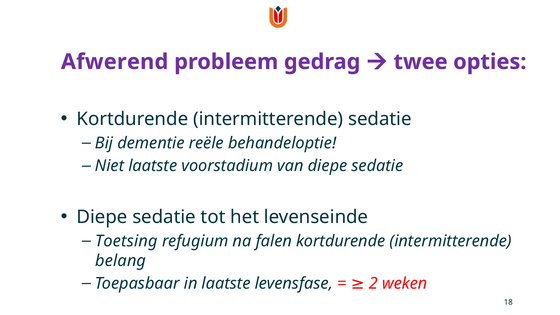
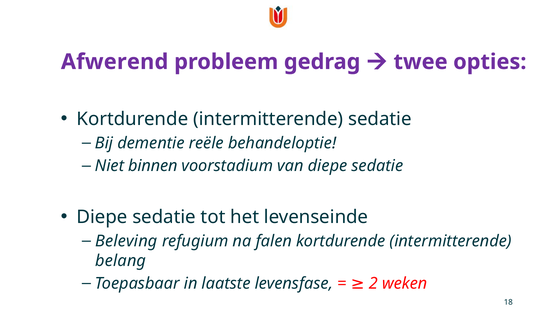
Niet laatste: laatste -> binnen (153, 166)
Toetsing: Toetsing -> Beleving (126, 241)
